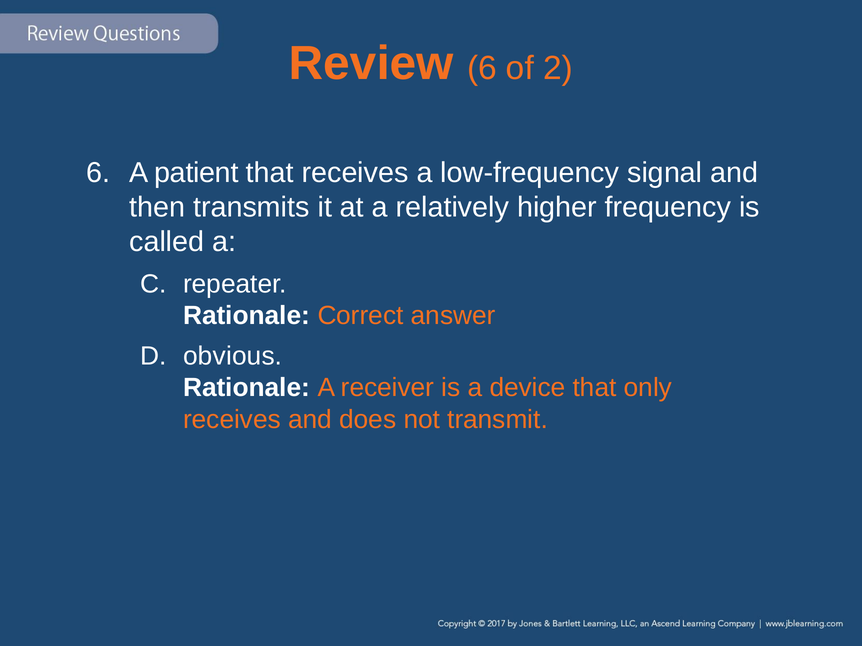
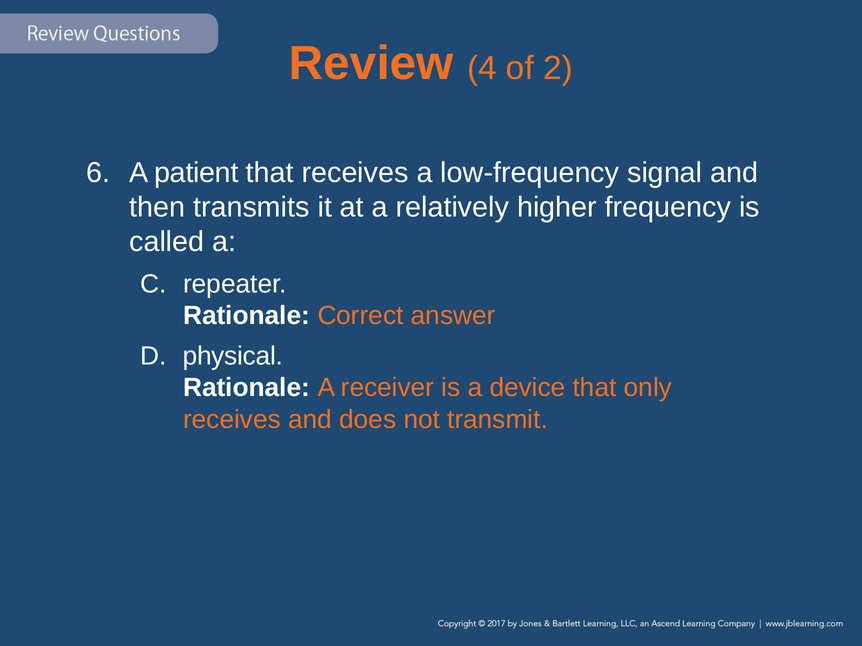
Review 6: 6 -> 4 (482, 68)
obvious: obvious -> physical (233, 356)
